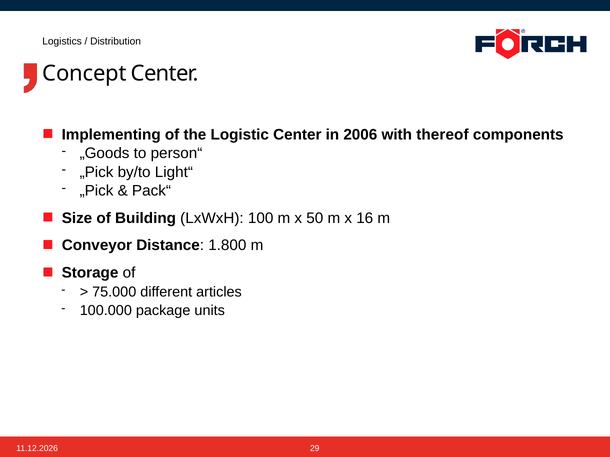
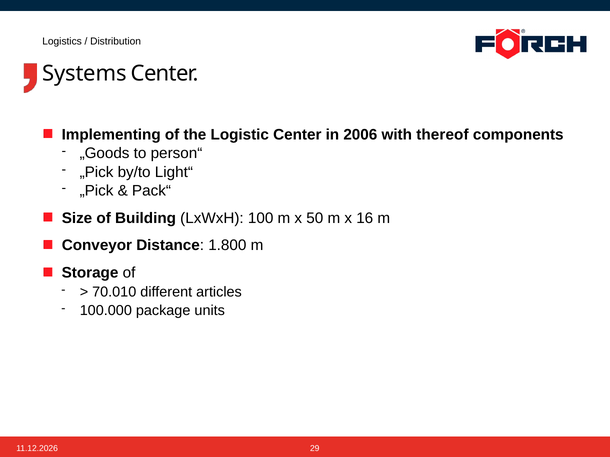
Concept: Concept -> Systems (84, 74)
75.000: 75.000 -> 70.010 (114, 292)
